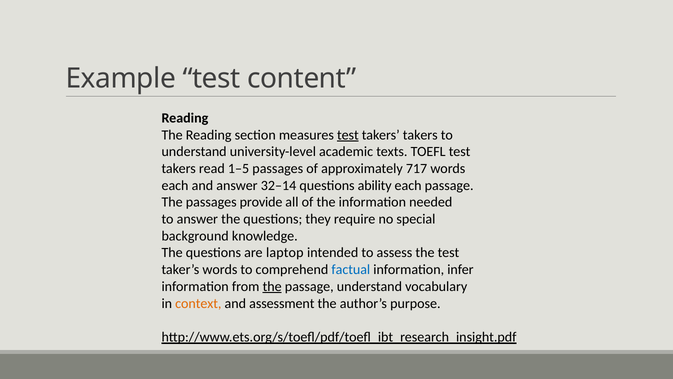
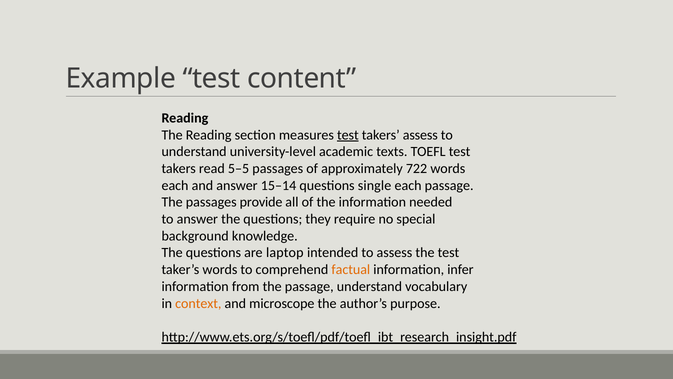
takers takers: takers -> assess (420, 135)
1–5: 1–5 -> 5–5 (239, 168)
717: 717 -> 722 (417, 168)
32–14: 32–14 -> 15–14 (279, 185)
ability: ability -> single (375, 185)
factual colour: blue -> orange (351, 269)
the underline: present -> none (272, 286)
assessment: assessment -> microscope (282, 303)
